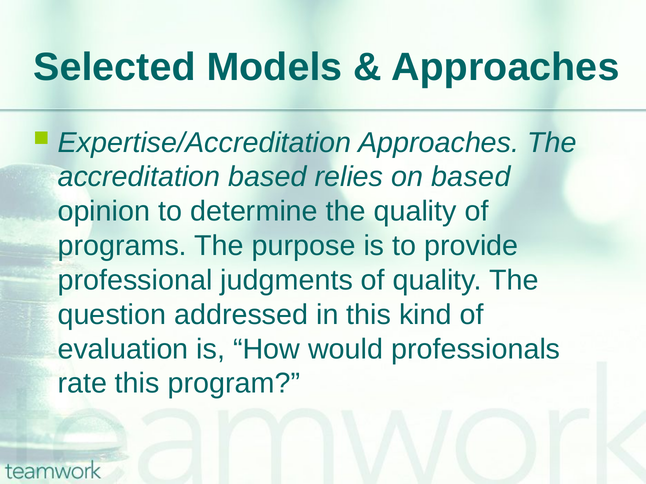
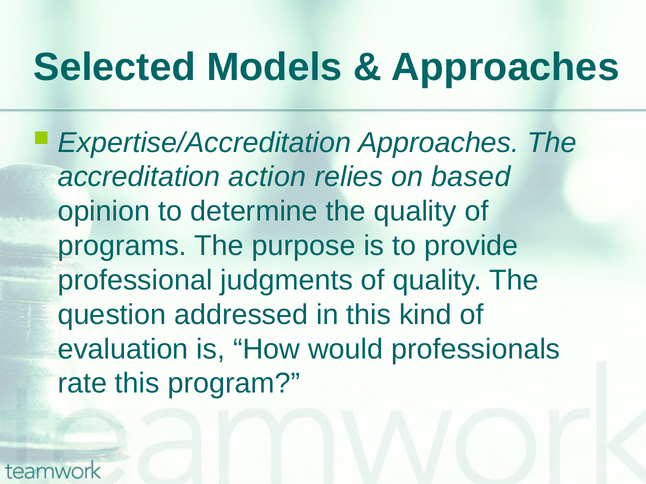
accreditation based: based -> action (267, 177)
